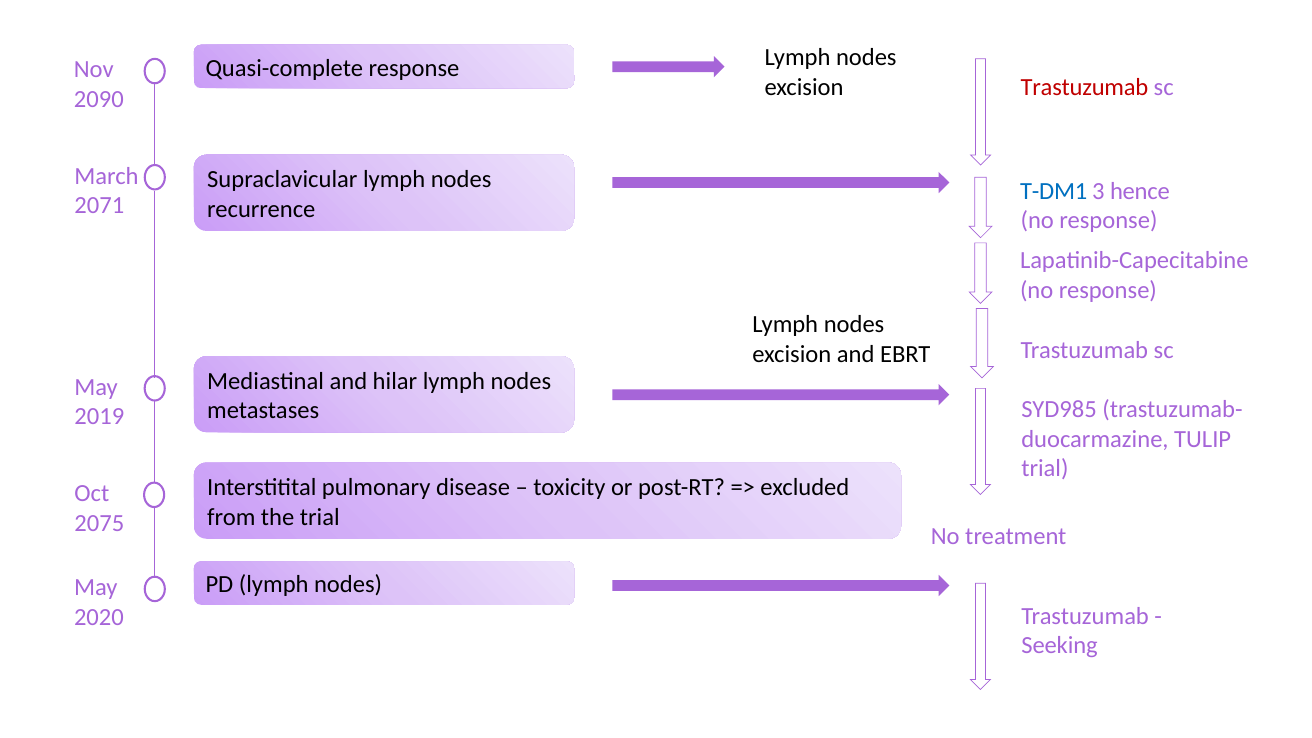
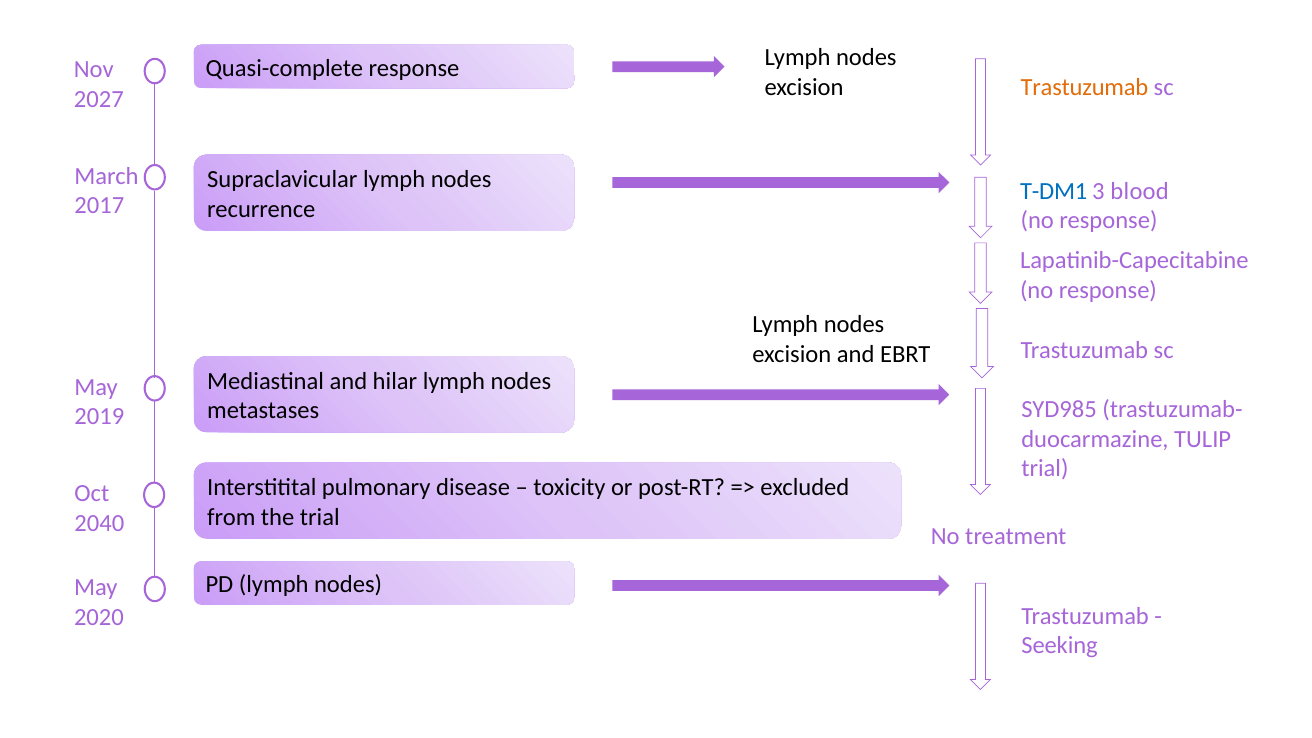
Trastuzumab colour: red -> orange (1084, 87)
2090: 2090 -> 2027 (99, 99)
hence: hence -> blood (1140, 191)
2071: 2071 -> 2017 (99, 206)
2075: 2075 -> 2040 (99, 523)
